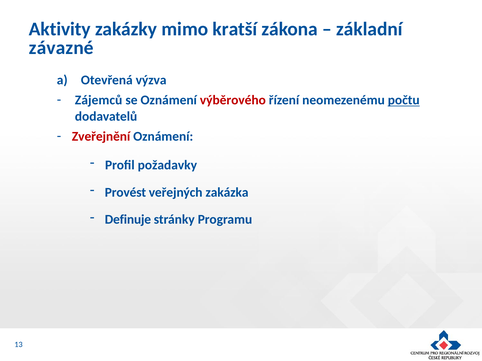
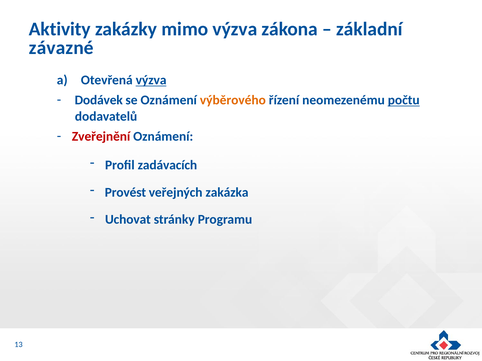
mimo kratší: kratší -> výzva (235, 29)
výzva underline: none -> present (151, 80)
Zájemců: Zájemců -> Dodávek (99, 100)
výběrového colour: red -> orange (233, 100)
požadavky: požadavky -> zadávacích (167, 165)
Definuje: Definuje -> Uchovat (128, 220)
